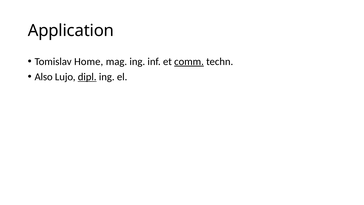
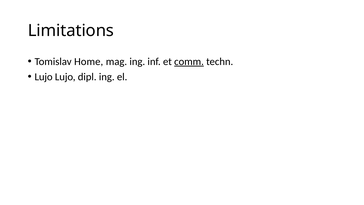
Application: Application -> Limitations (71, 31)
Also: Also -> Lujo (44, 77)
dipl underline: present -> none (87, 77)
